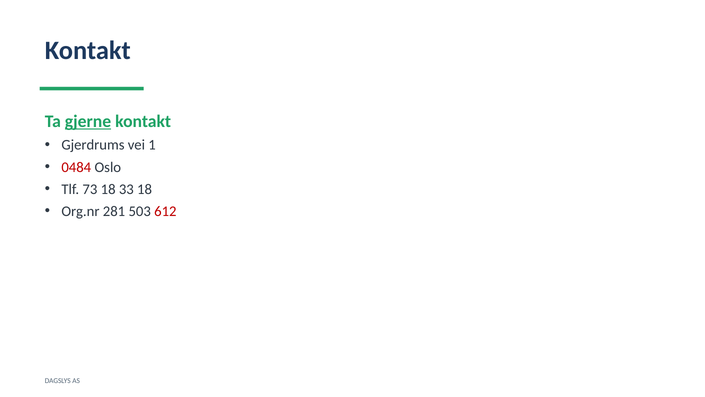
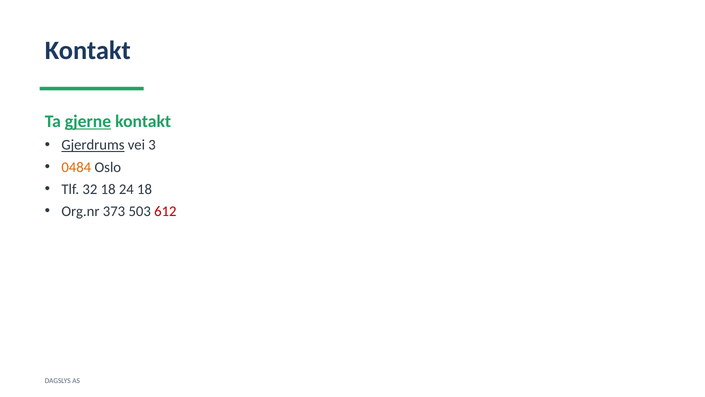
Gjerdrums underline: none -> present (93, 145)
1: 1 -> 3 (152, 145)
0484 colour: red -> orange (76, 167)
73: 73 -> 32 (90, 189)
33: 33 -> 24 (126, 189)
281: 281 -> 373 (114, 211)
